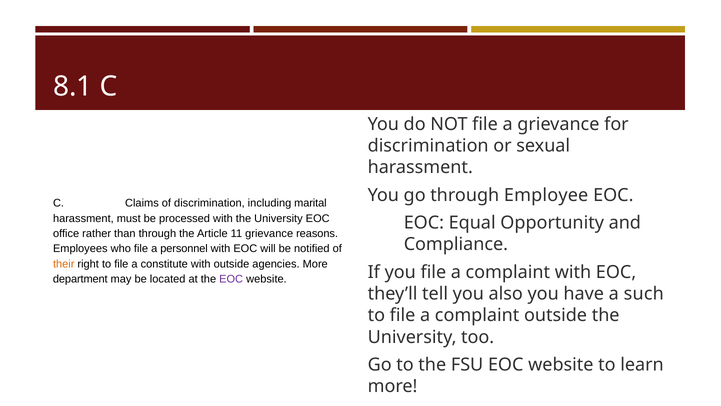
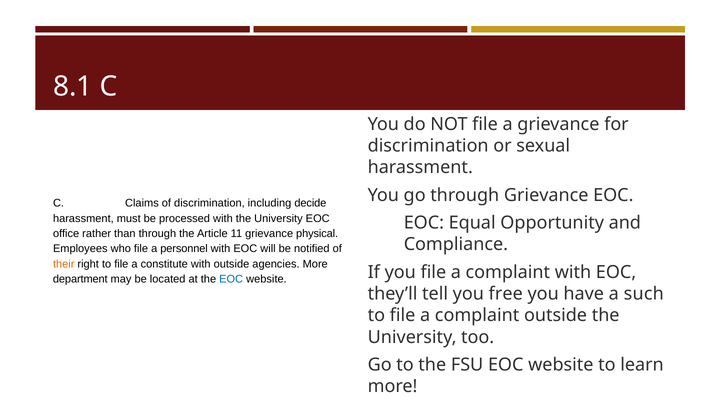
through Employee: Employee -> Grievance (546, 195)
marital: marital -> decide (310, 203)
reasons: reasons -> physical (317, 233)
EOC colour: purple -> blue (231, 279)
also: also -> free (506, 294)
